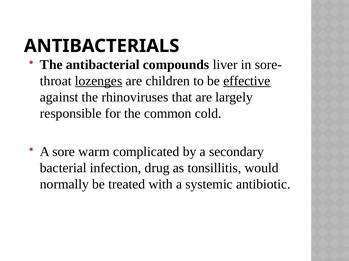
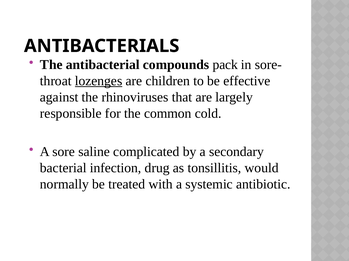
liver: liver -> pack (225, 65)
effective underline: present -> none (247, 81)
warm: warm -> saline (94, 152)
